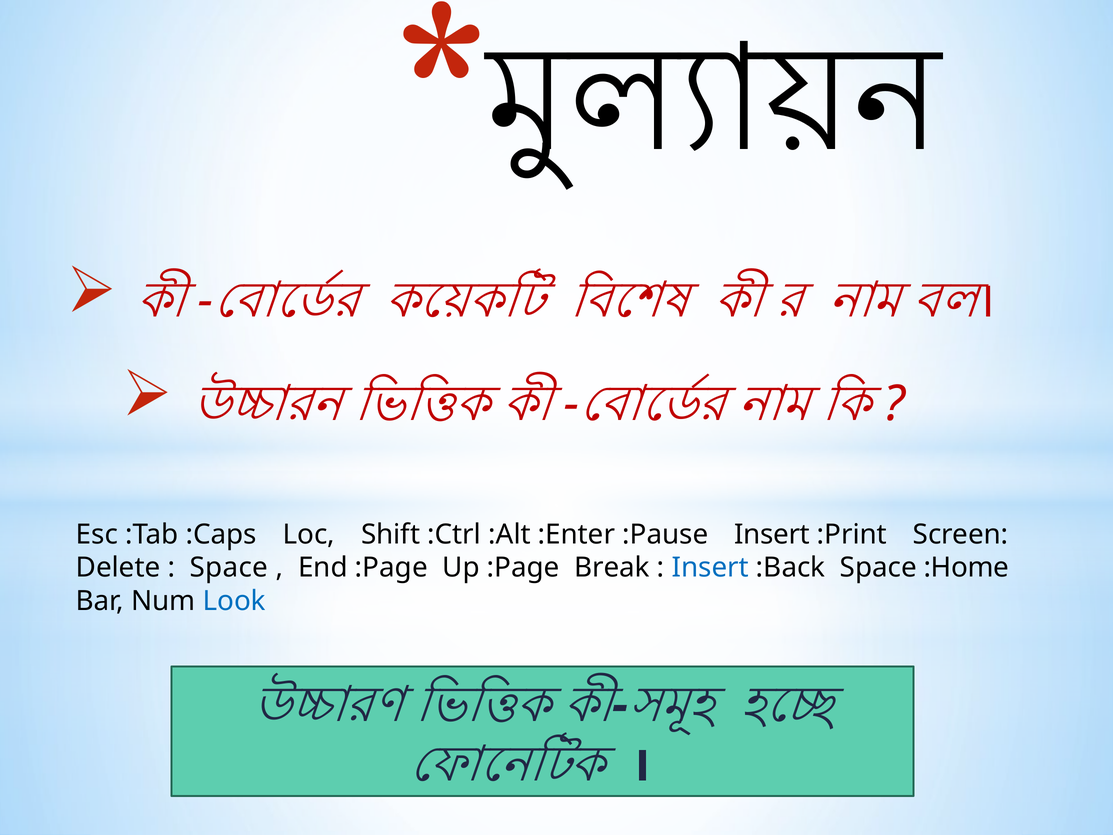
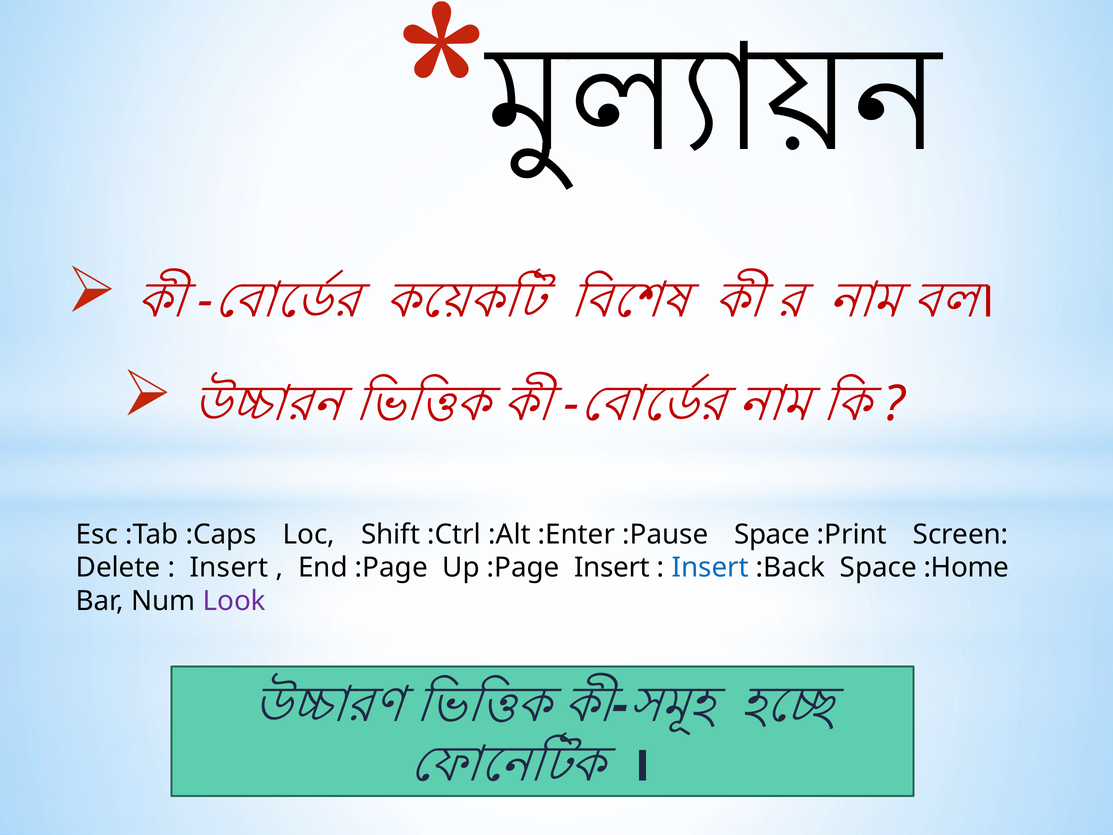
:Pause Insert: Insert -> Space (772, 534)
Space: Space -> Insert (229, 568)
:Page Break: Break -> Insert (612, 568)
Look colour: blue -> purple (234, 601)
